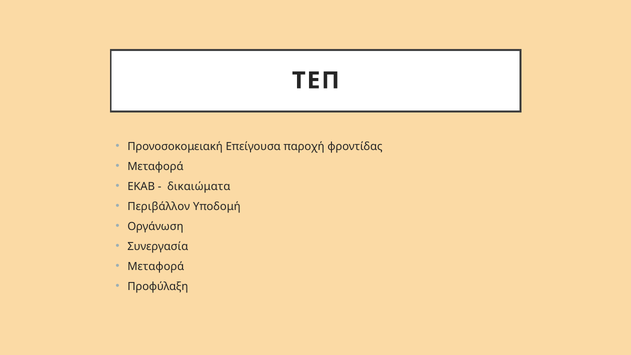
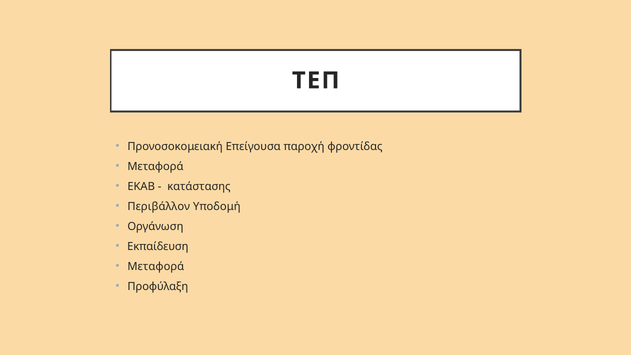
δικαιώματα: δικαιώματα -> κατάστασης (199, 186)
Συνεργασία: Συνεργασία -> Εκπαίδευση (158, 246)
